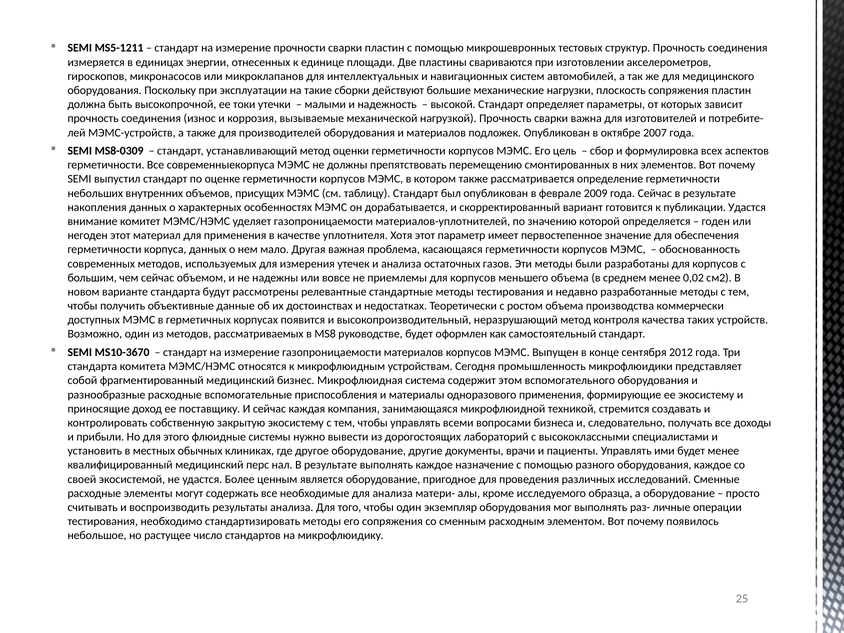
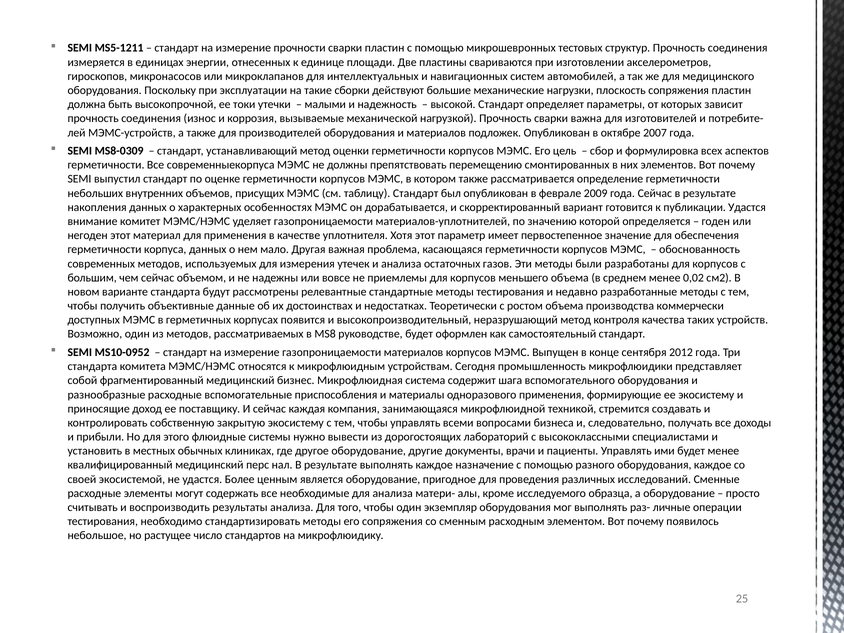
MS10-3670: MS10-3670 -> MS10-0952 (122, 352)
этом: этом -> шага (510, 381)
